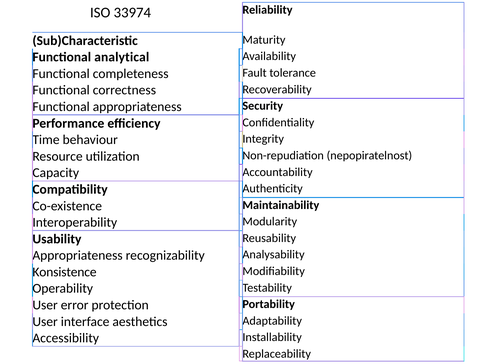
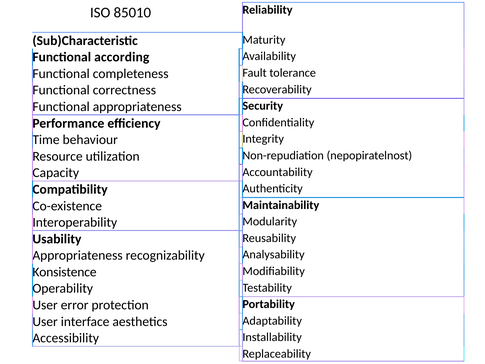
33974: 33974 -> 85010 (132, 13)
analytical: analytical -> according (122, 57)
